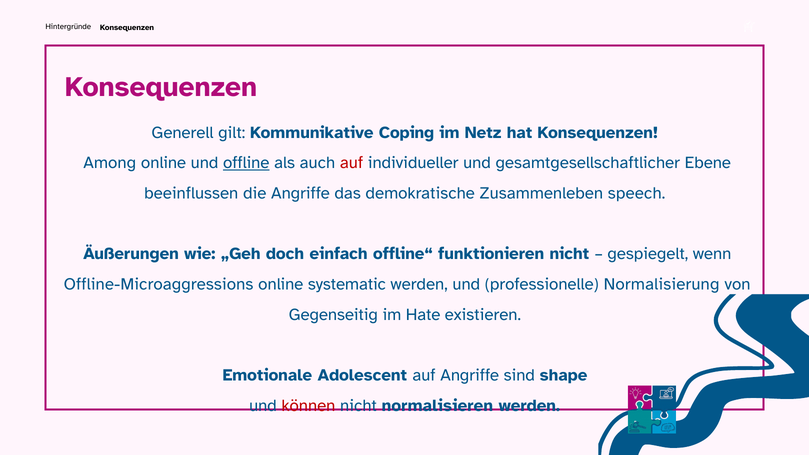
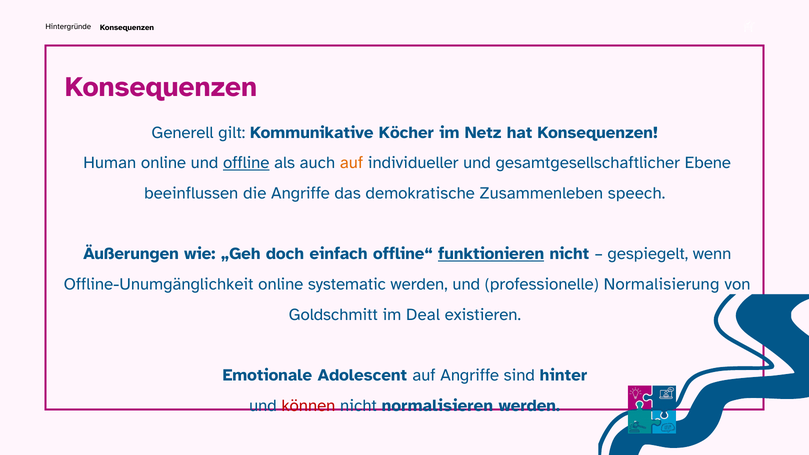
Coping: Coping -> Köcher (406, 133)
Among: Among -> Human (110, 163)
auf colour: red -> orange (352, 163)
funktionieren underline: none -> present (491, 254)
Offline-Microaggressions: Offline-Microaggressions -> Offline-Unumgänglichkeit (159, 284)
Gegenseitig: Gegenseitig -> Goldschmitt (333, 315)
Hate: Hate -> Deal (423, 315)
shape: shape -> hinter (563, 375)
